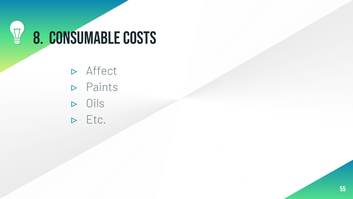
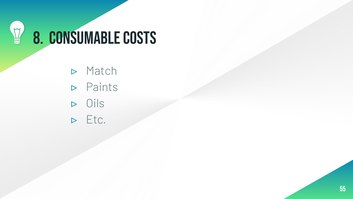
Affect: Affect -> Match (102, 71)
